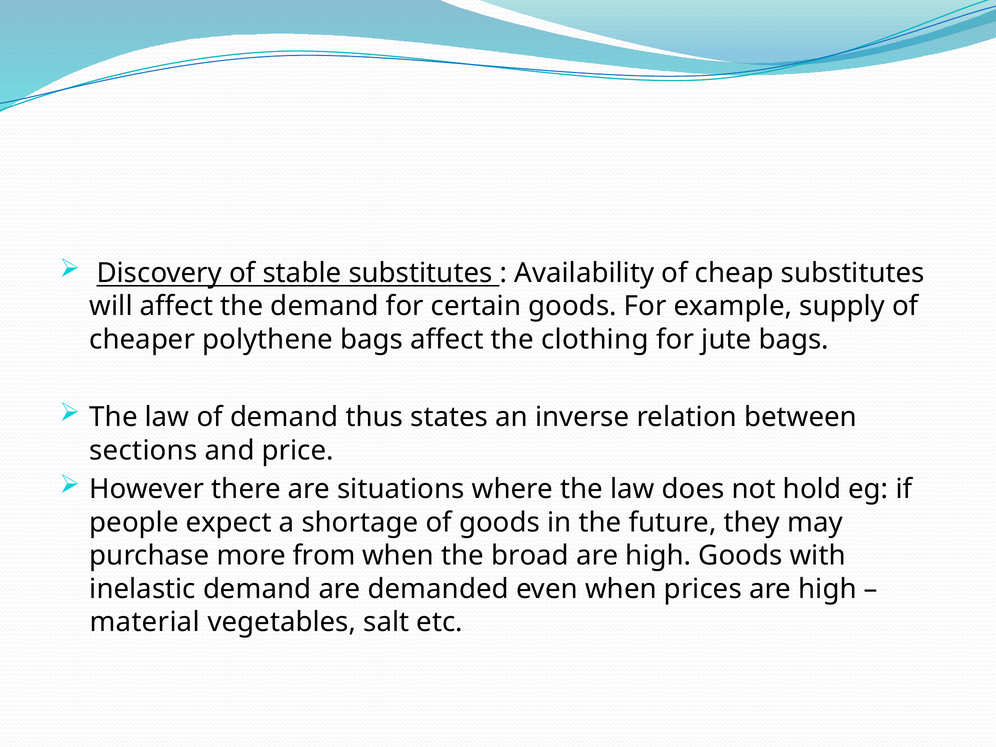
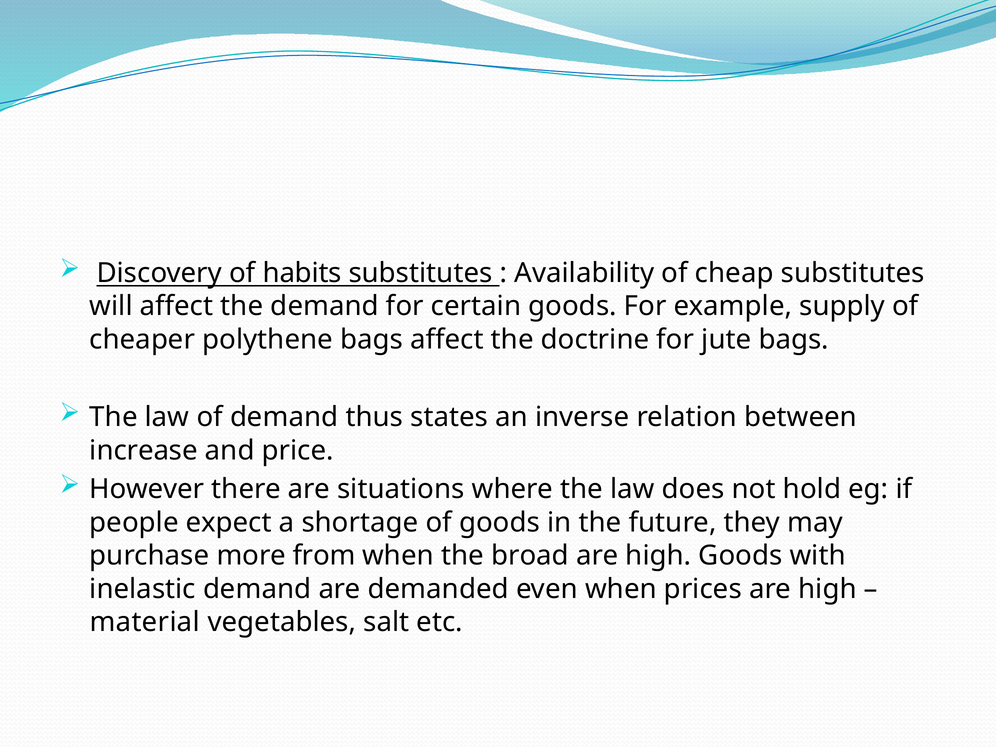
stable: stable -> habits (302, 273)
clothing: clothing -> doctrine (595, 340)
sections: sections -> increase (144, 450)
